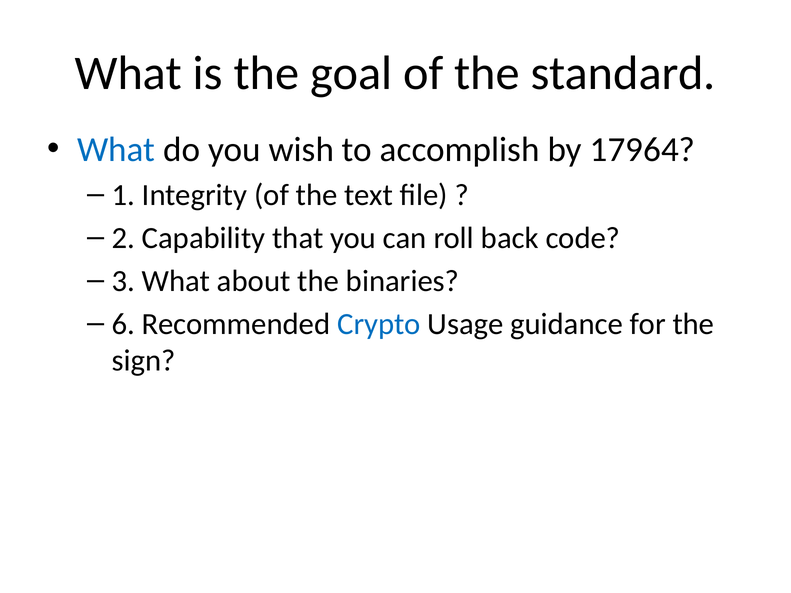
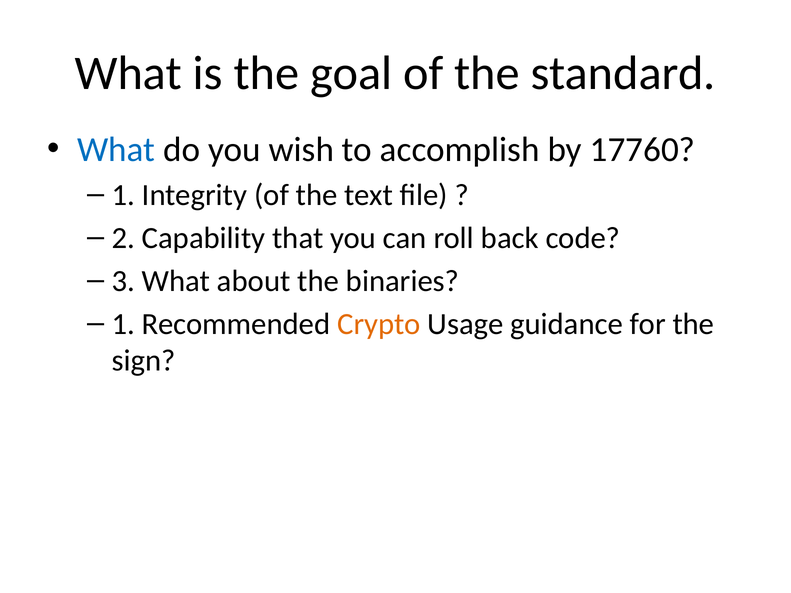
17964: 17964 -> 17760 (643, 150)
6: 6 -> 1 (123, 324)
Crypto colour: blue -> orange (379, 324)
